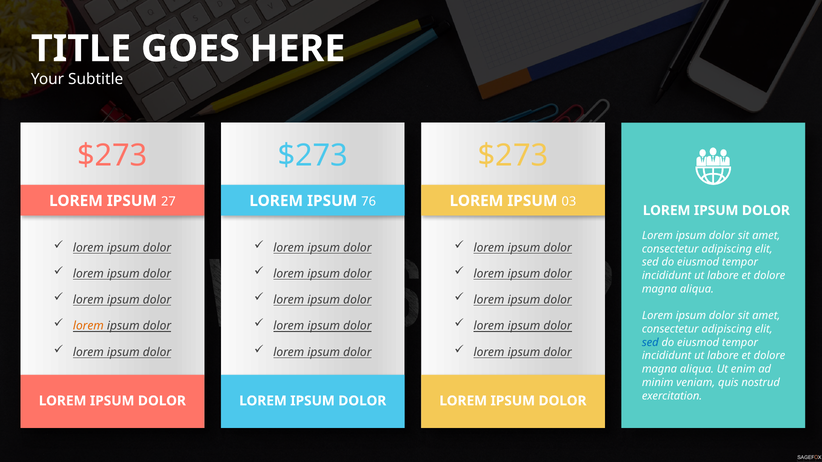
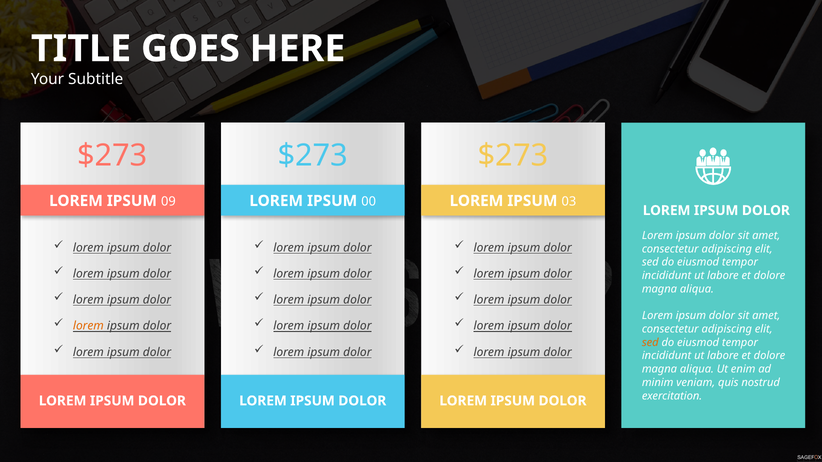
27: 27 -> 09 (168, 202)
76: 76 -> 00 (369, 202)
sed colour: blue -> orange (650, 343)
